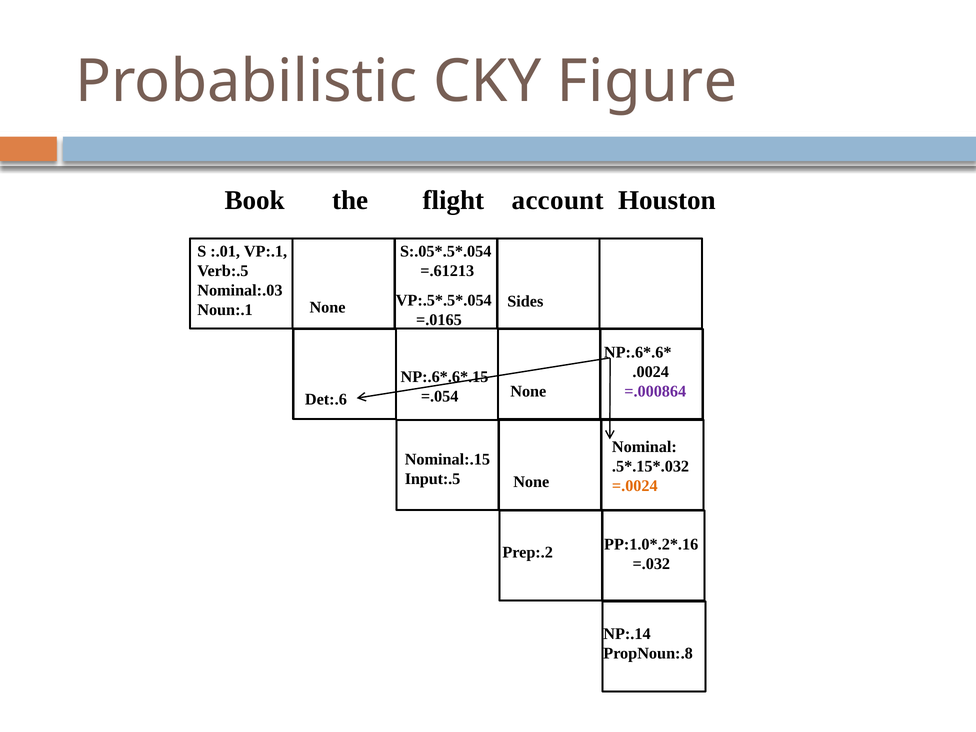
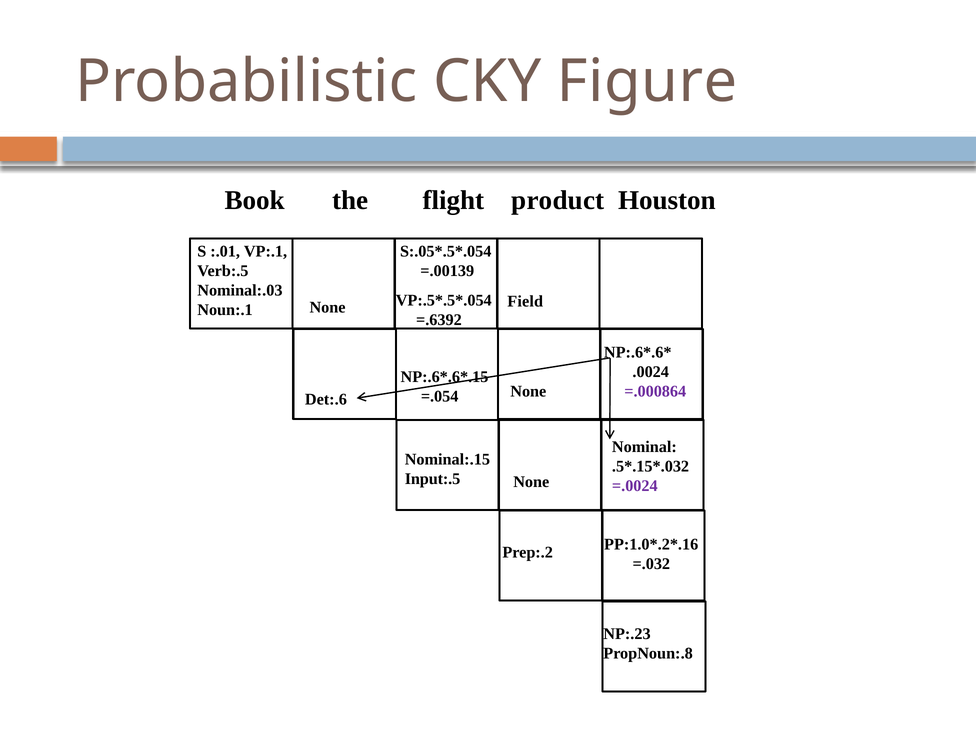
account: account -> product (558, 200)
=.61213: =.61213 -> =.00139 (447, 271)
Sides: Sides -> Field (525, 301)
=.0165: =.0165 -> =.6392 (439, 320)
=.0024 colour: orange -> purple (635, 486)
NP:.14: NP:.14 -> NP:.23 (627, 634)
